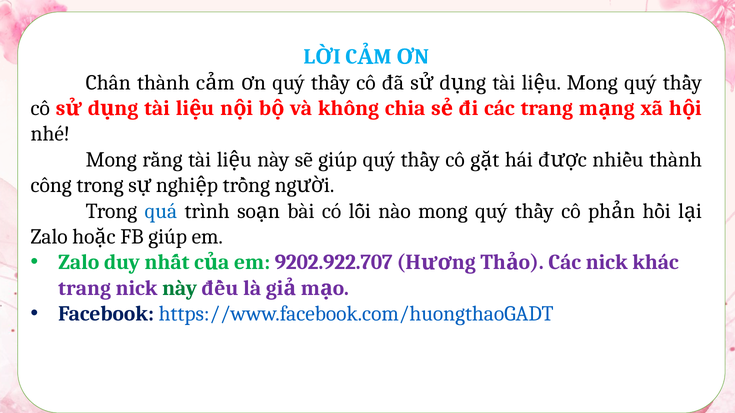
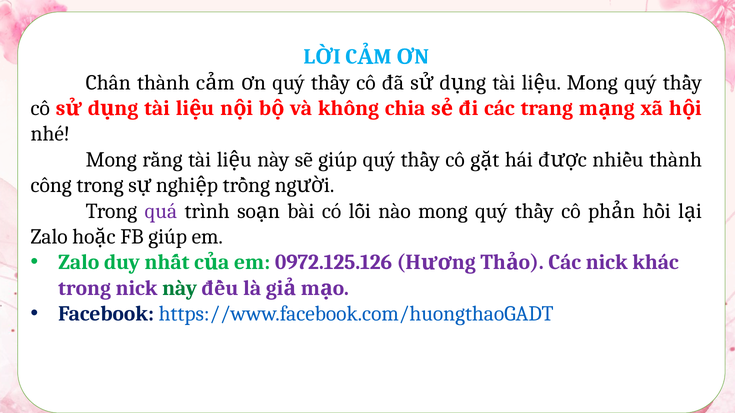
quá colour: blue -> purple (161, 211)
9202.922.707: 9202.922.707 -> 0972.125.126 (334, 263)
trang: trang -> trong (85, 288)
